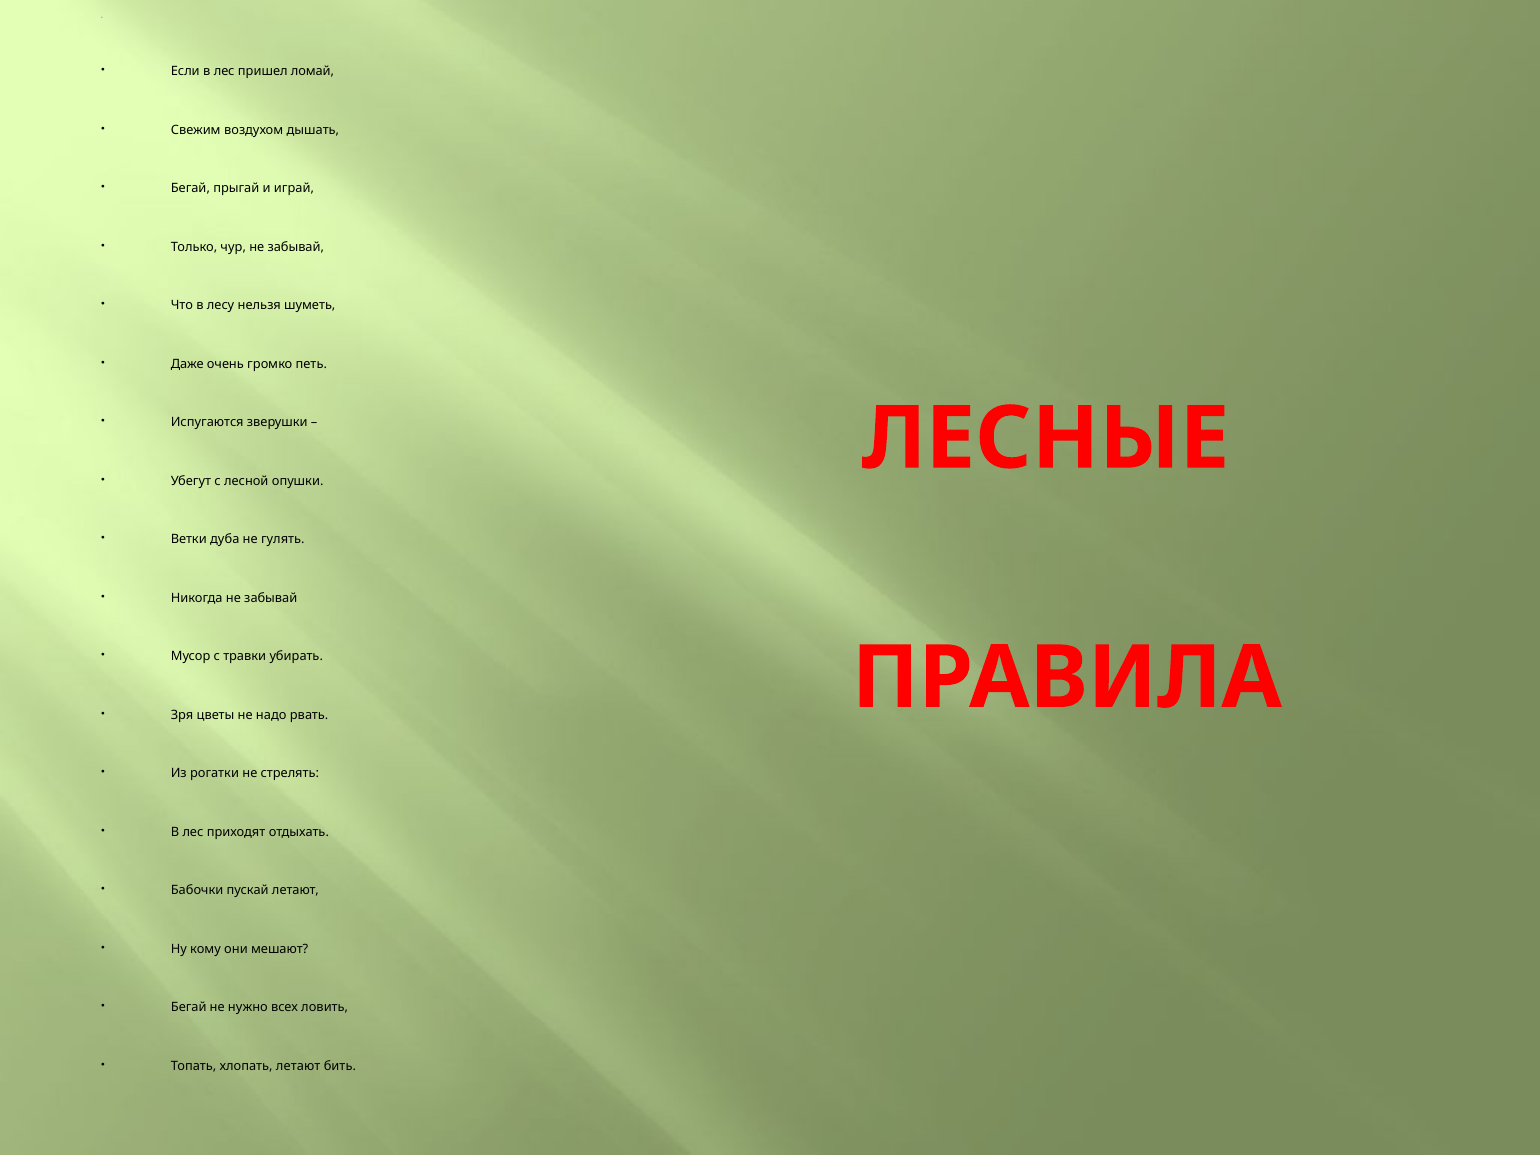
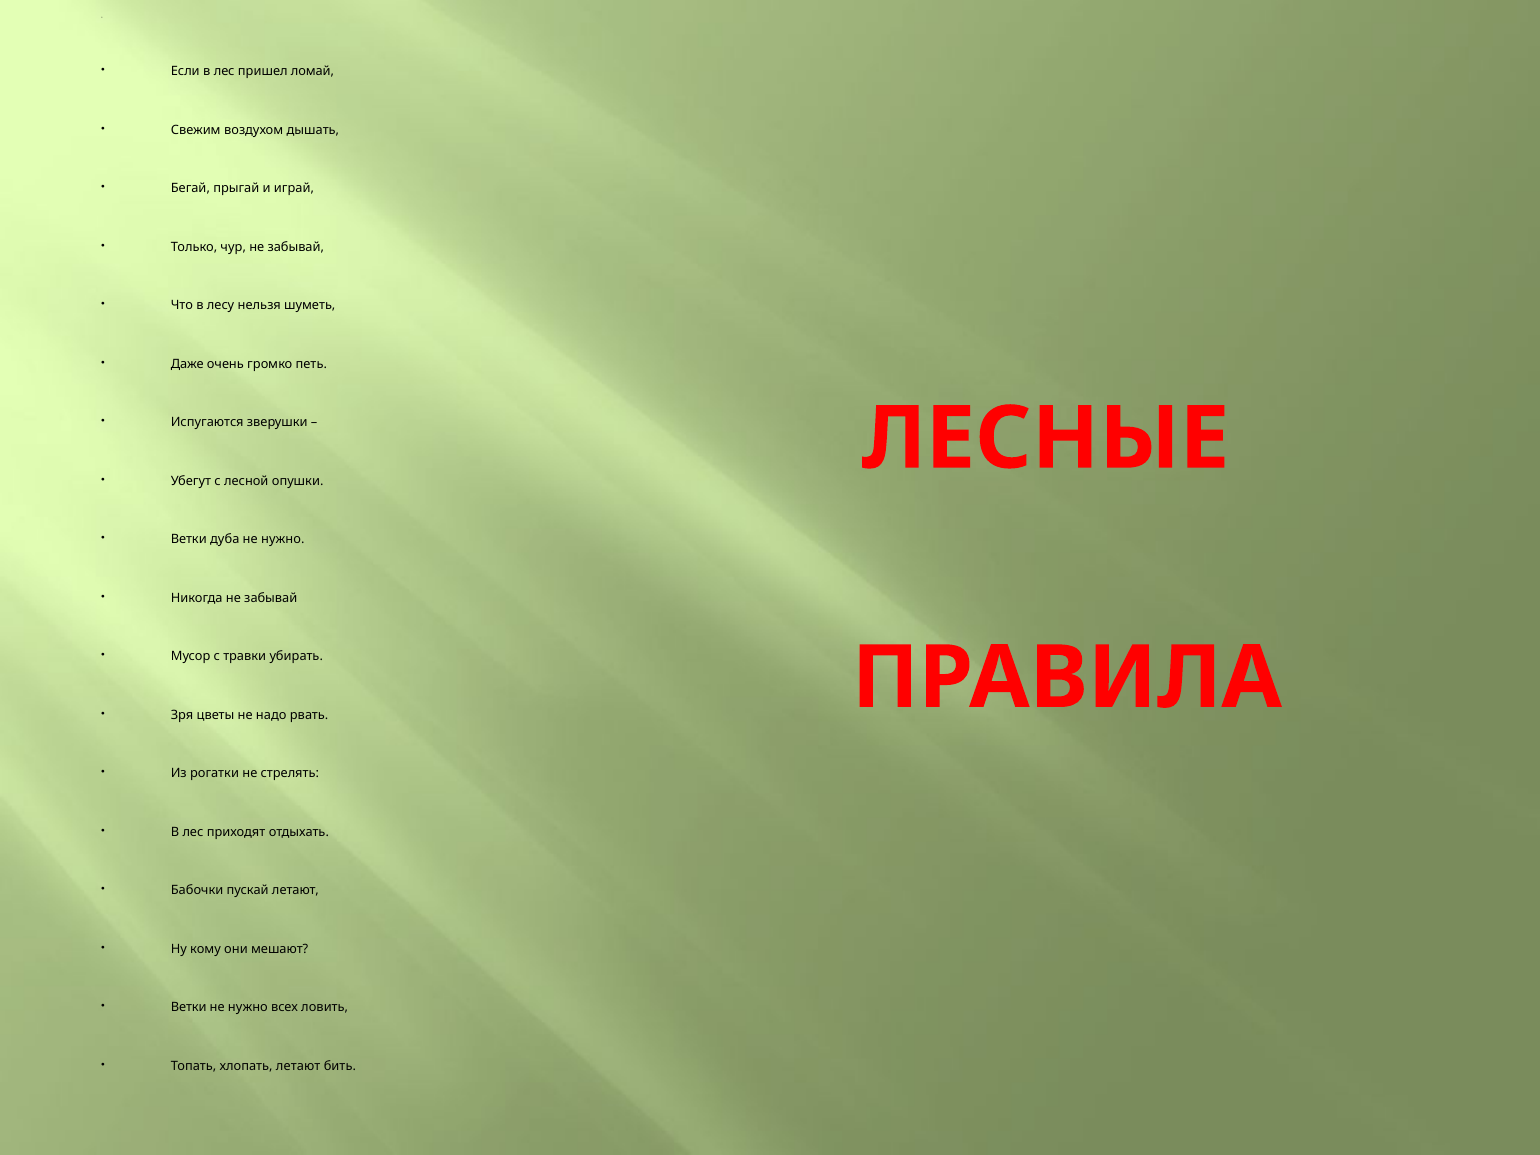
дуба не гулять: гулять -> нужно (283, 539)
Бегай: Бегай -> Ветки (189, 1007)
